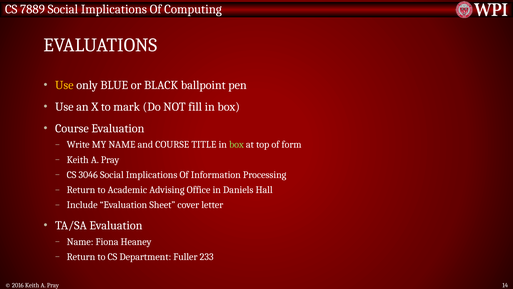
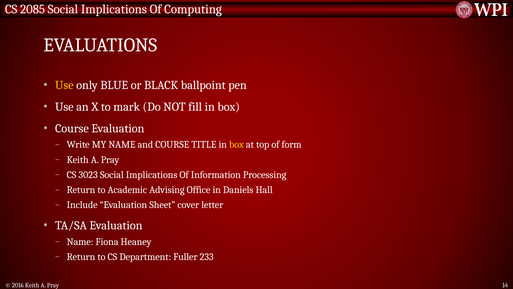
7889: 7889 -> 2085 (33, 9)
box colour: light green -> yellow (236, 144)
3046: 3046 -> 3023 (88, 175)
